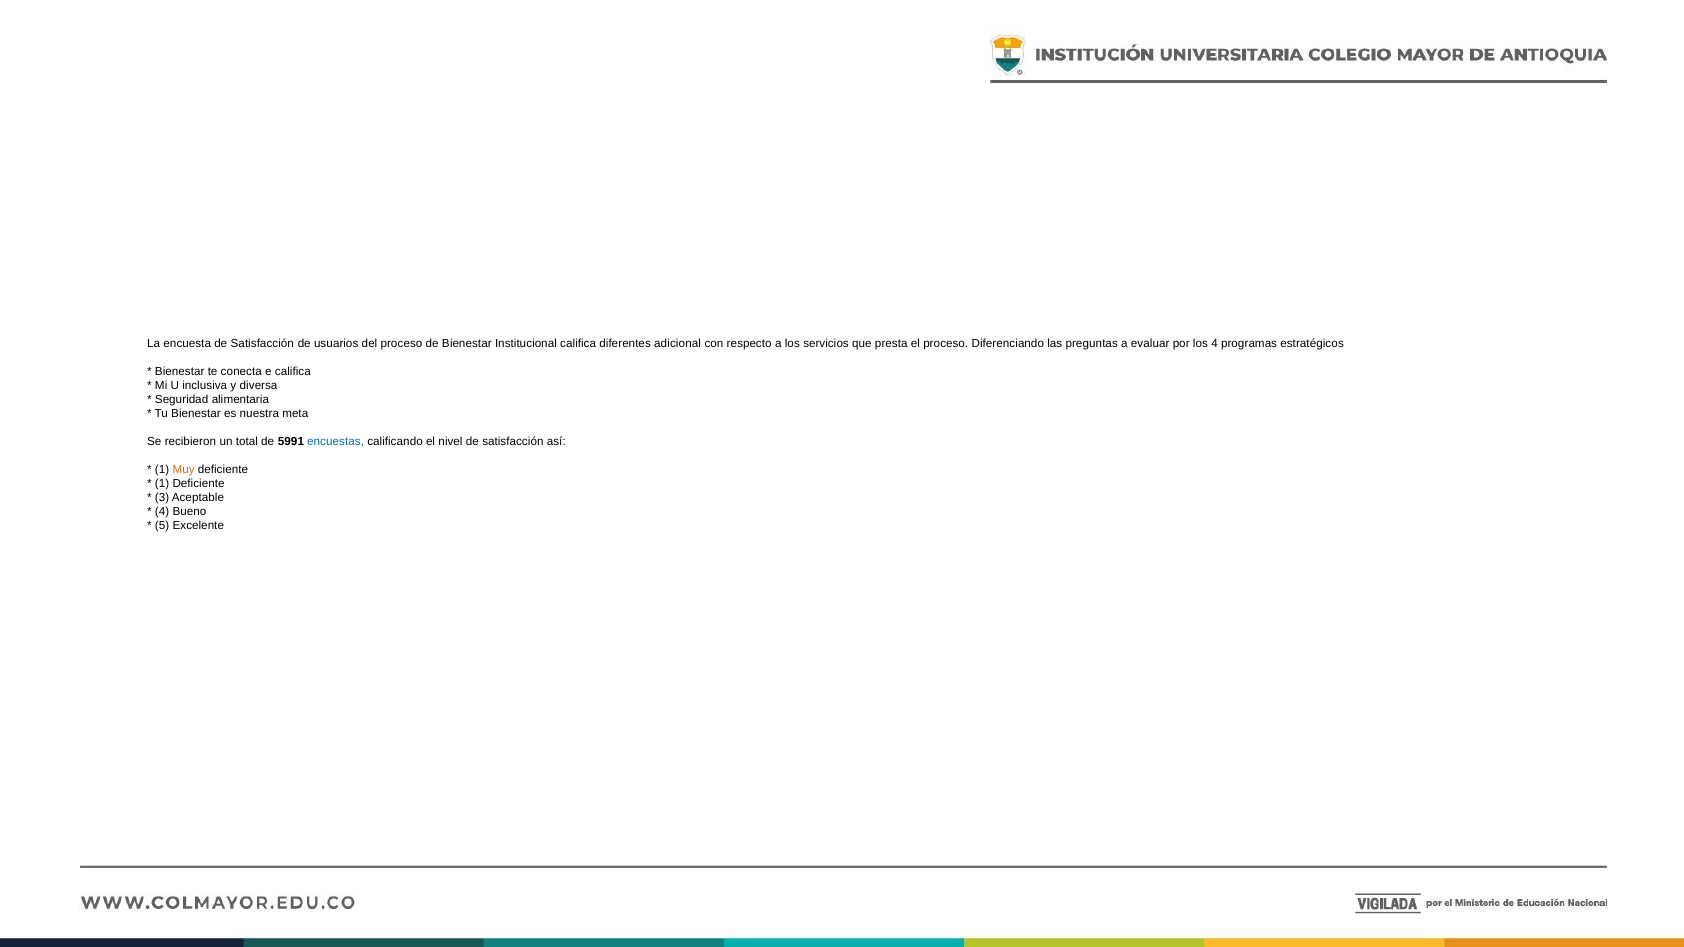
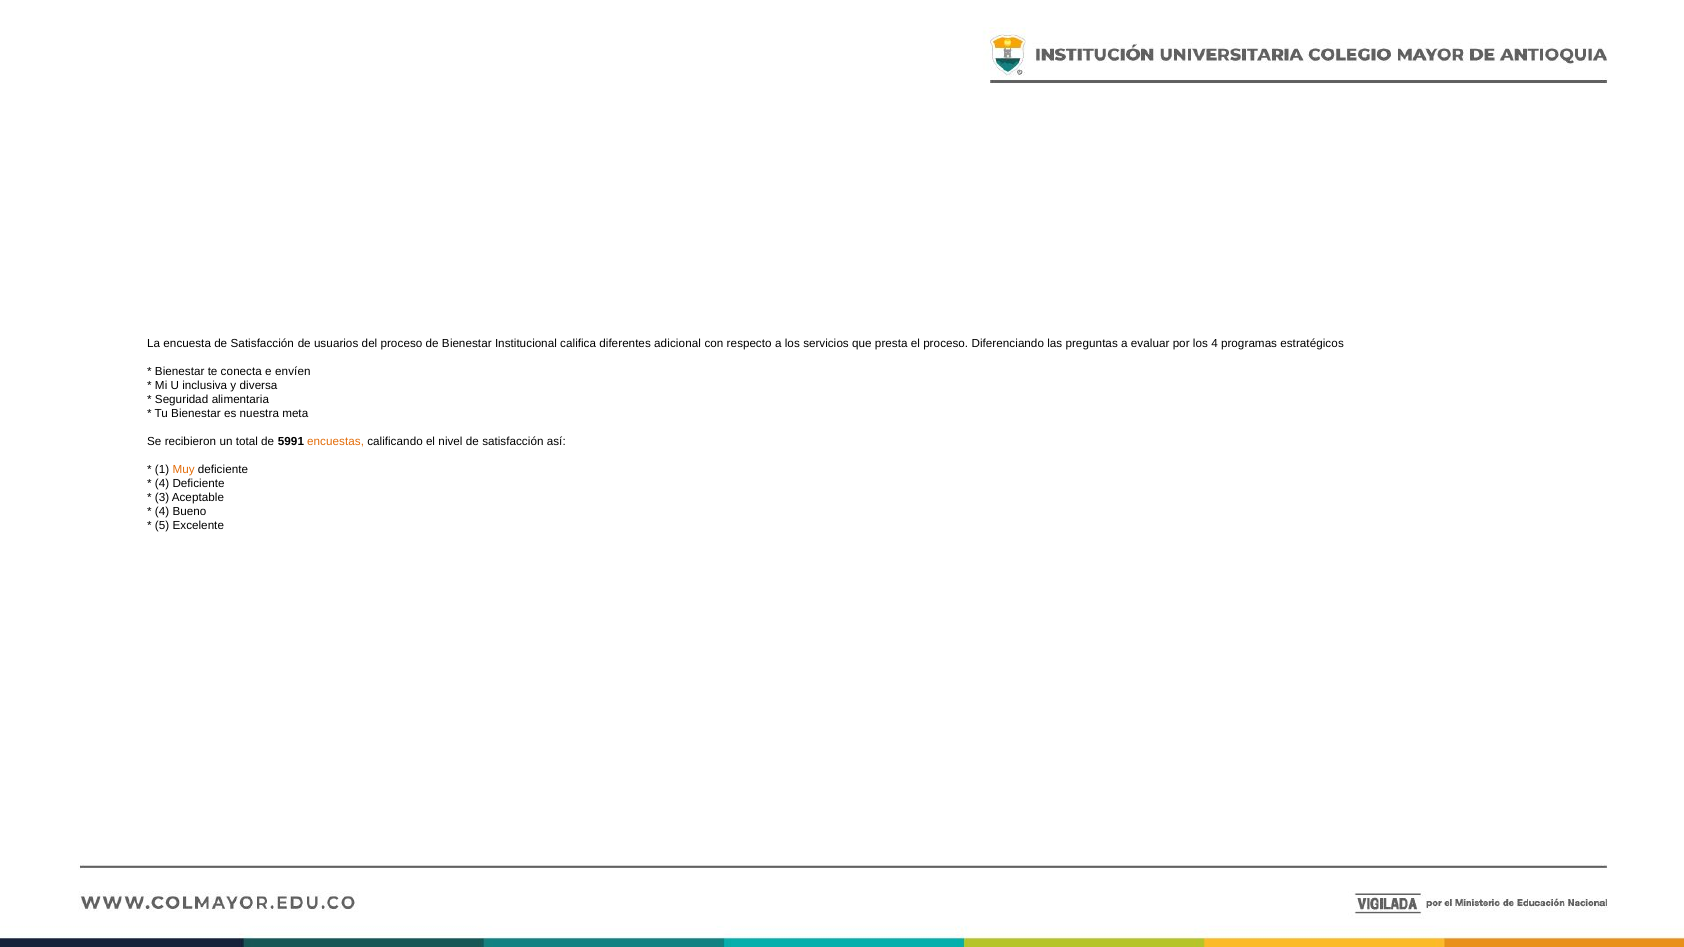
e califica: califica -> envíen (293, 372)
encuestas colour: blue -> orange (336, 442)
1: 1 -> 4 (162, 484)
